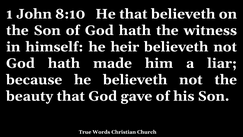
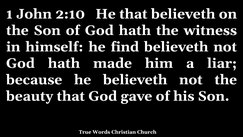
8:10: 8:10 -> 2:10 (70, 14)
heir: heir -> find (125, 47)
